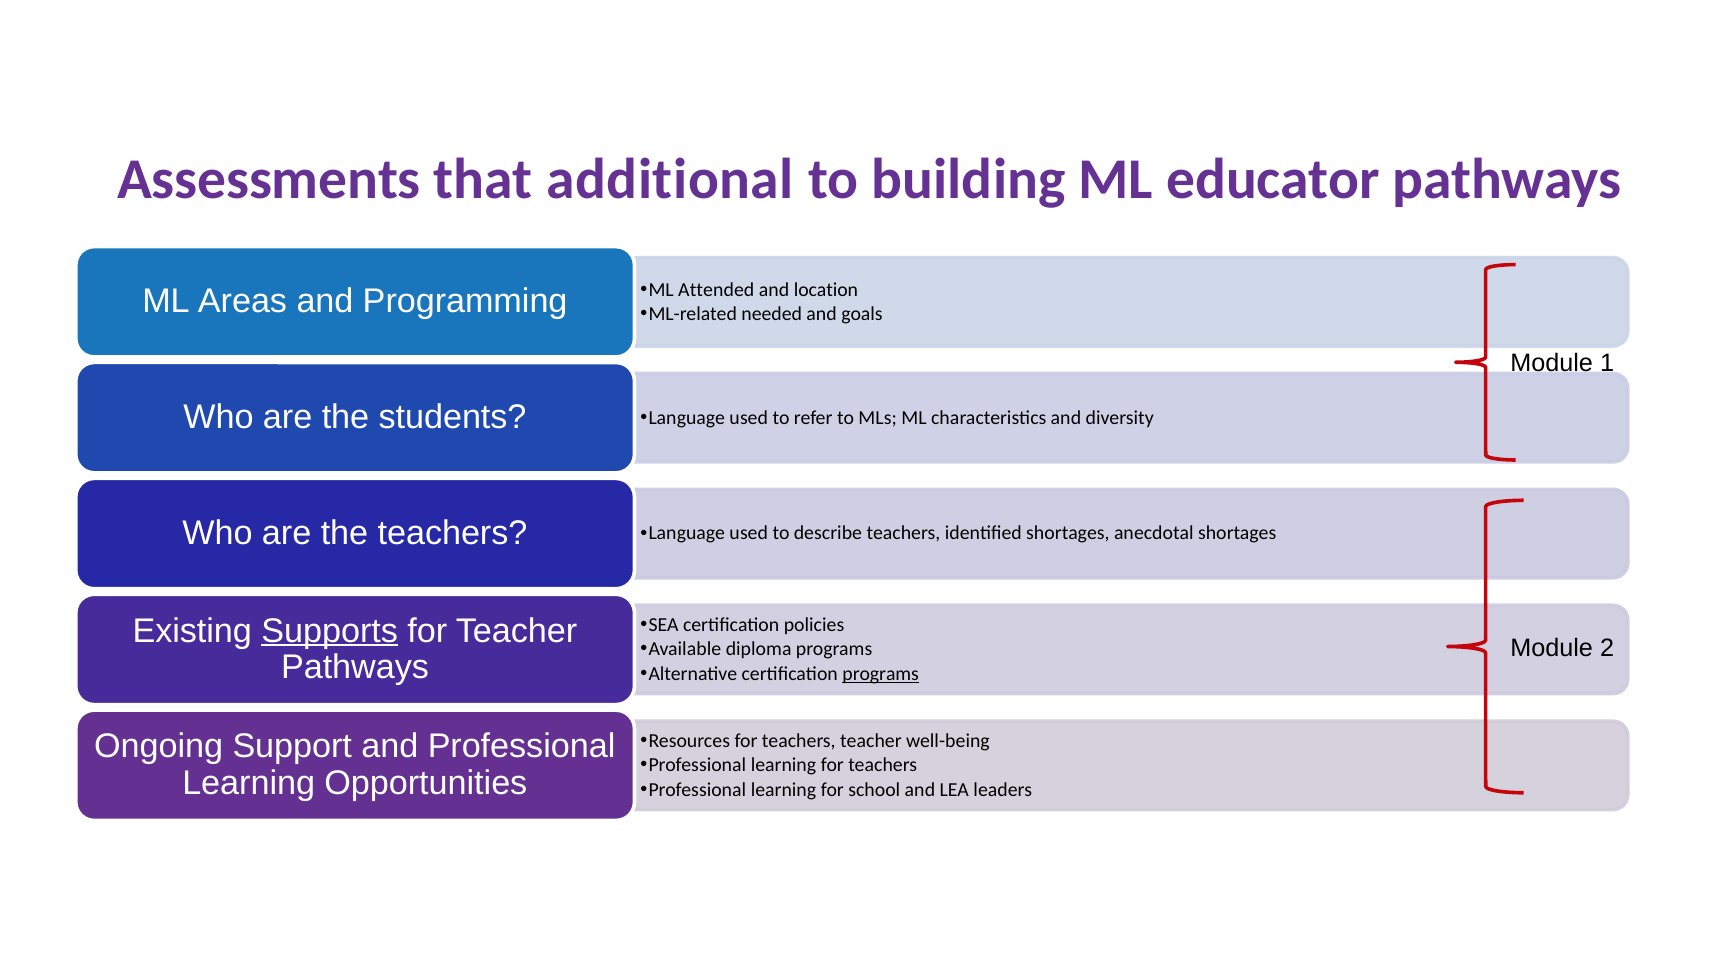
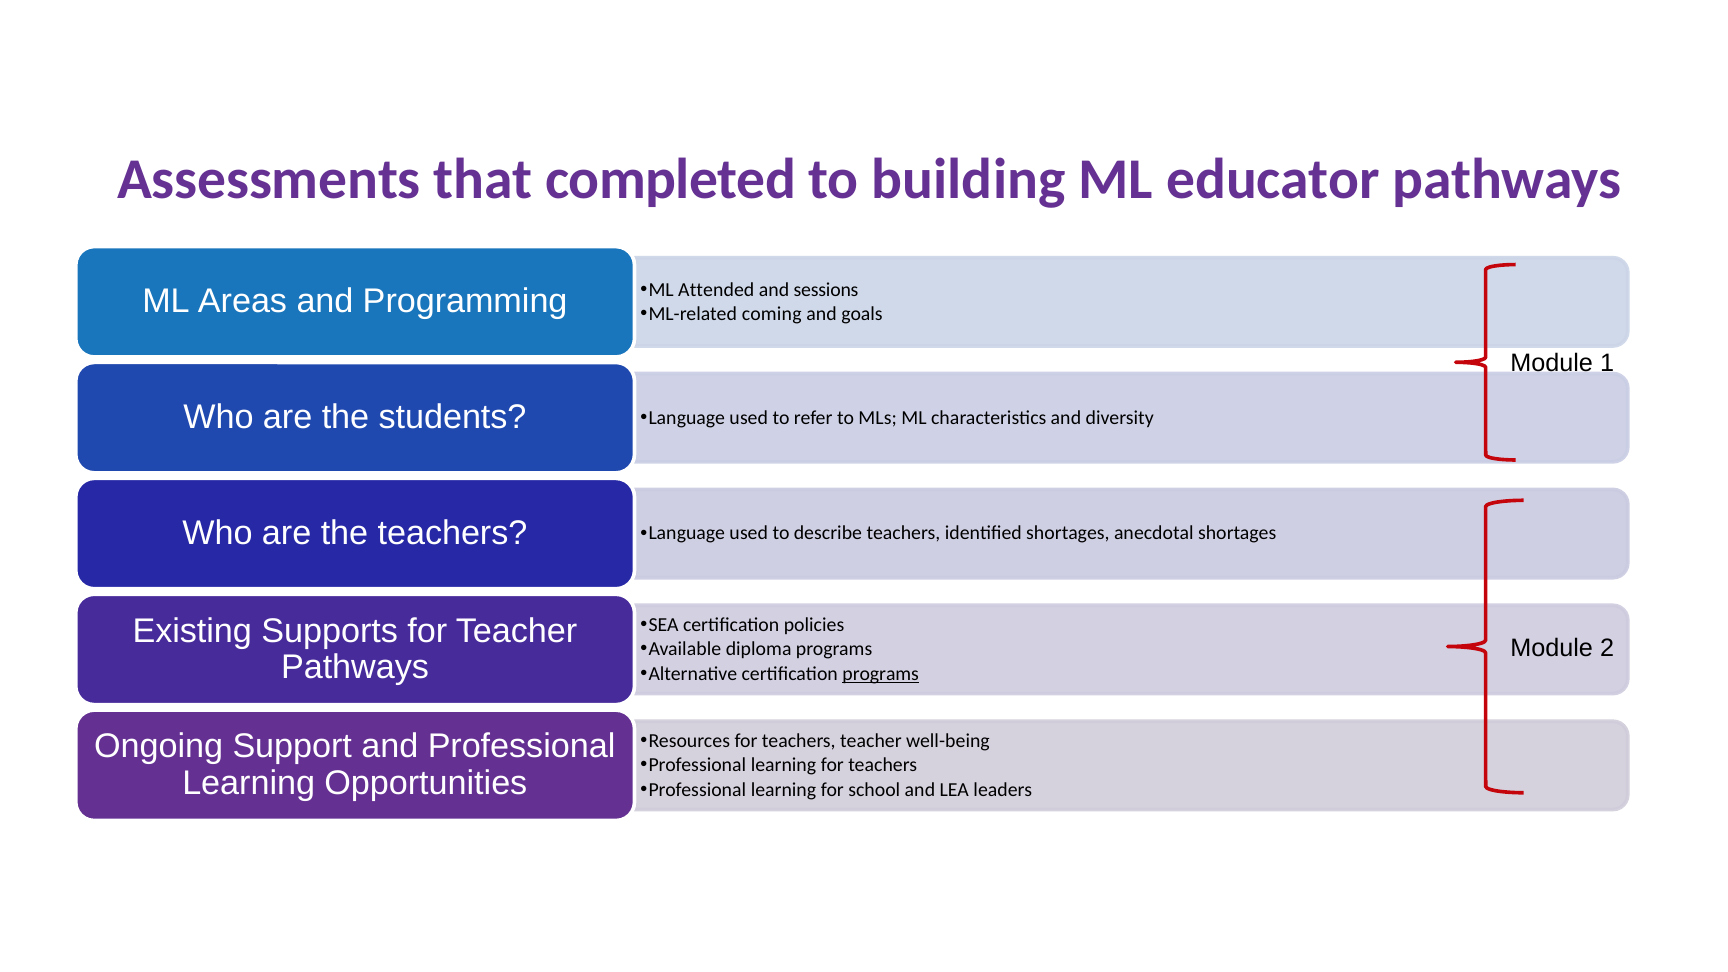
additional: additional -> completed (671, 179)
location: location -> sessions (826, 290)
needed: needed -> coming (772, 314)
Supports underline: present -> none (330, 631)
